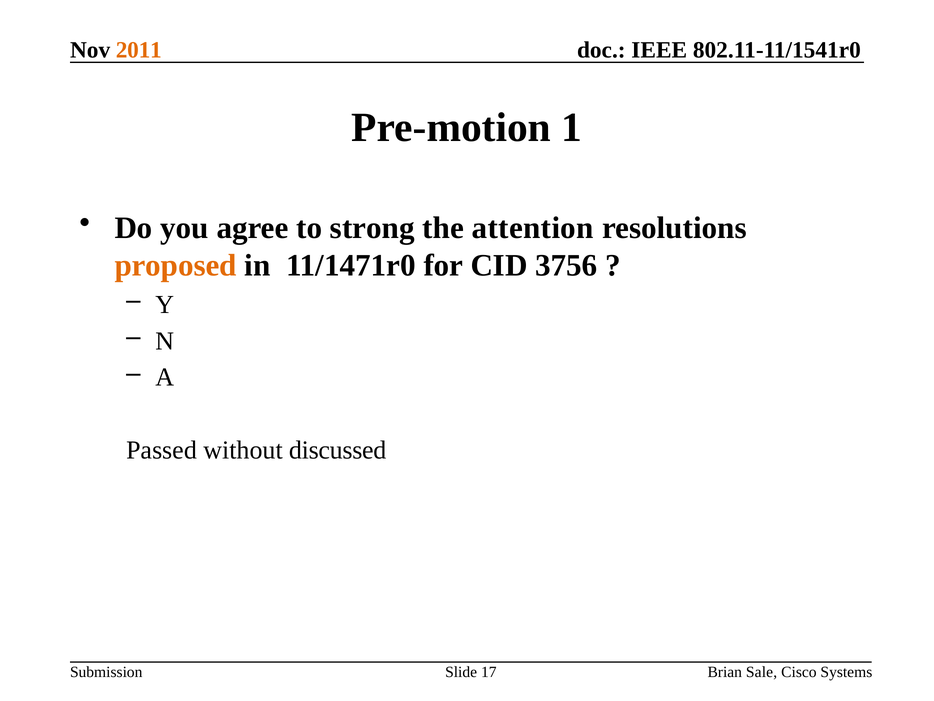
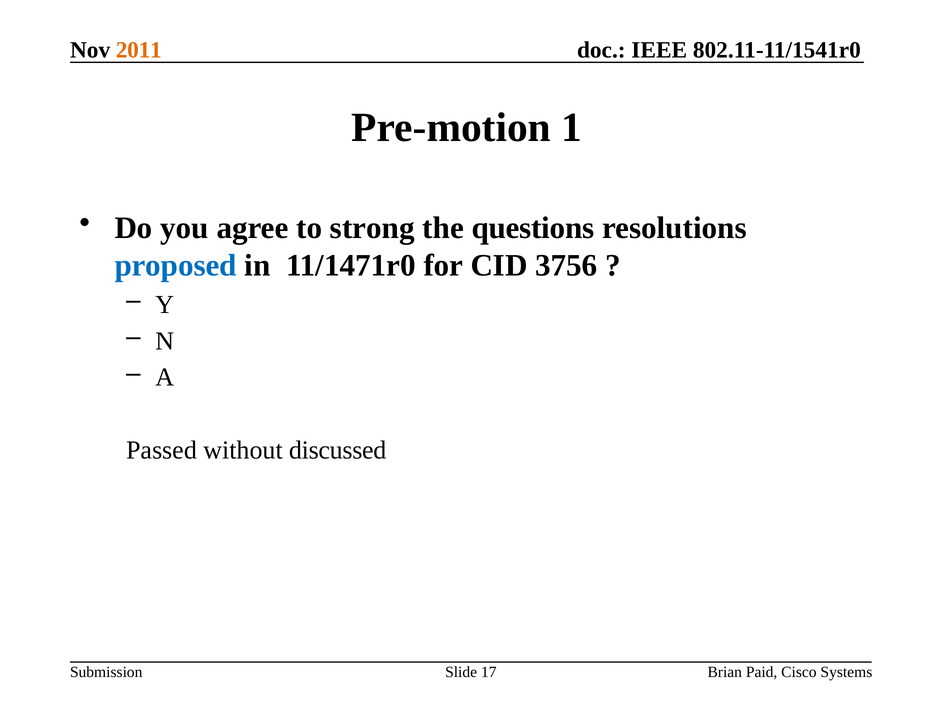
attention: attention -> questions (533, 228)
proposed colour: orange -> blue (176, 265)
Sale: Sale -> Paid (762, 672)
